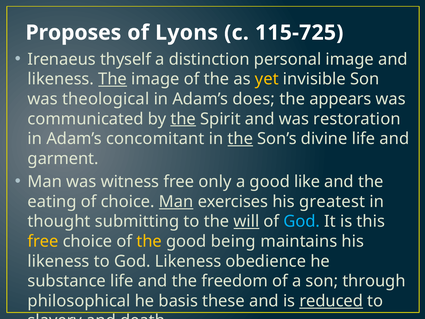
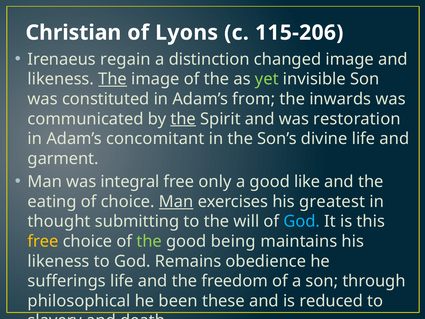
Proposes: Proposes -> Christian (73, 33)
115-725: 115-725 -> 115-206 (299, 33)
thyself: thyself -> regain (125, 59)
personal: personal -> changed (288, 59)
yet colour: yellow -> light green (267, 79)
theological: theological -> constituted (106, 99)
does: does -> from (254, 99)
appears: appears -> inwards (340, 99)
the underline: present -> none (240, 139)
witness: witness -> integral (130, 182)
will underline: present -> none (246, 221)
the colour: yellow -> light green (149, 241)
God Likeness: Likeness -> Remains (188, 261)
substance: substance -> suﬀerings (67, 281)
basis: basis -> been (178, 301)
reduced underline: present -> none (331, 301)
